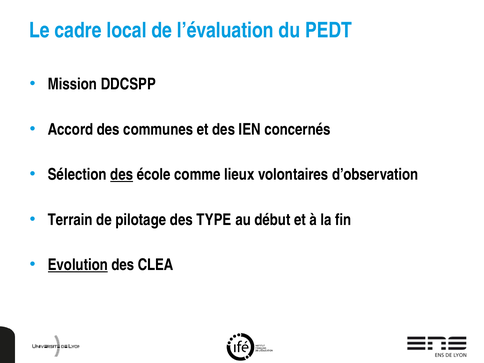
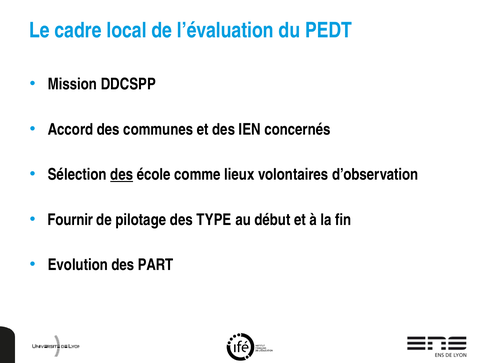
Terrain: Terrain -> Fournir (70, 220)
Evolution underline: present -> none (78, 265)
CLEA: CLEA -> PART (156, 265)
